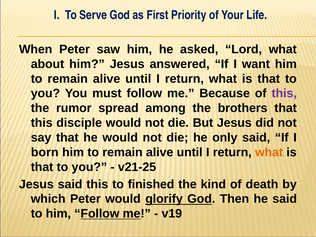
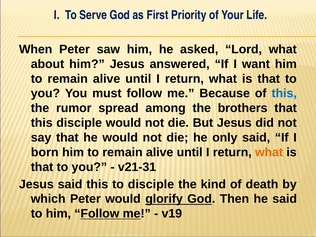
this colour: purple -> blue (284, 93)
v21-25: v21-25 -> v21-31 (137, 167)
to finished: finished -> disciple (151, 184)
